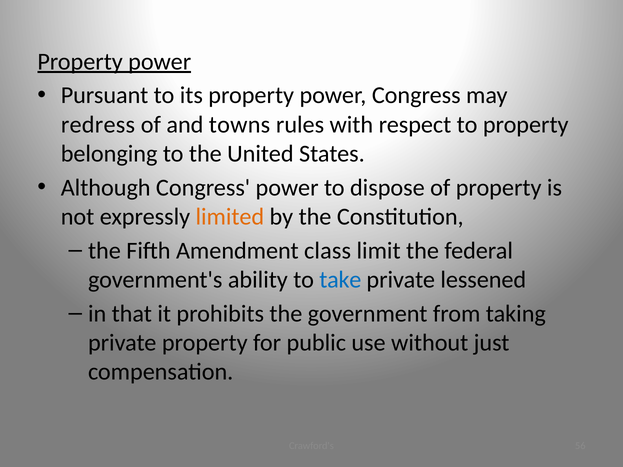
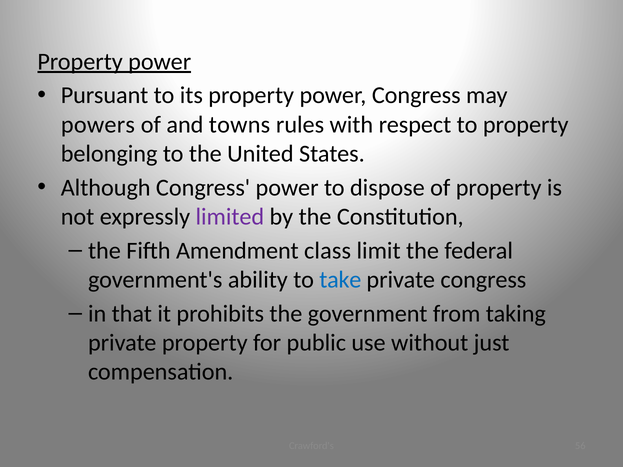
redress: redress -> powers (98, 125)
limited colour: orange -> purple (230, 217)
private lessened: lessened -> congress (483, 280)
